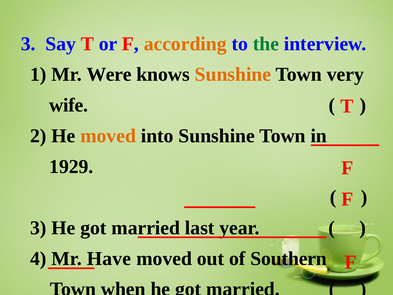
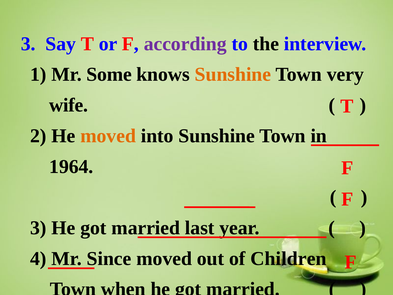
according colour: orange -> purple (185, 44)
the colour: green -> black (266, 44)
Were: Were -> Some (109, 74)
1929: 1929 -> 1964 (71, 166)
Have: Have -> Since (109, 258)
Southern: Southern -> Children (288, 258)
